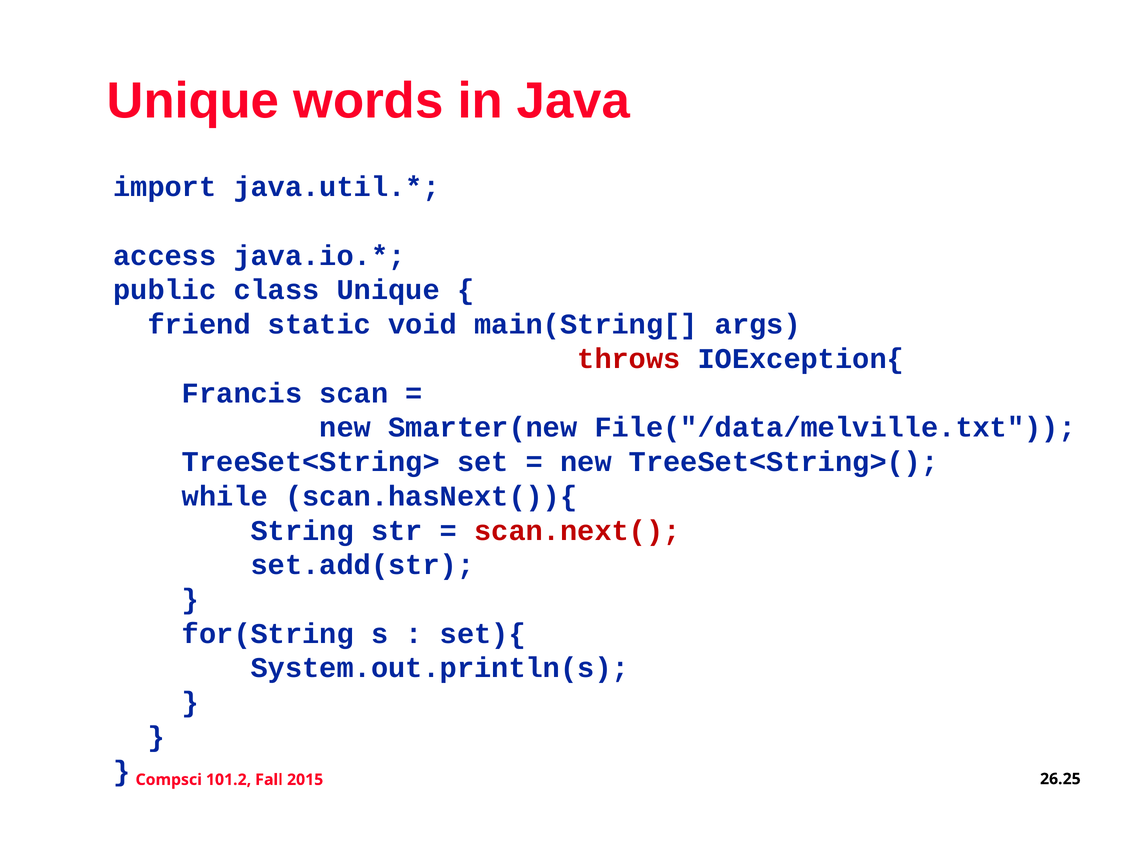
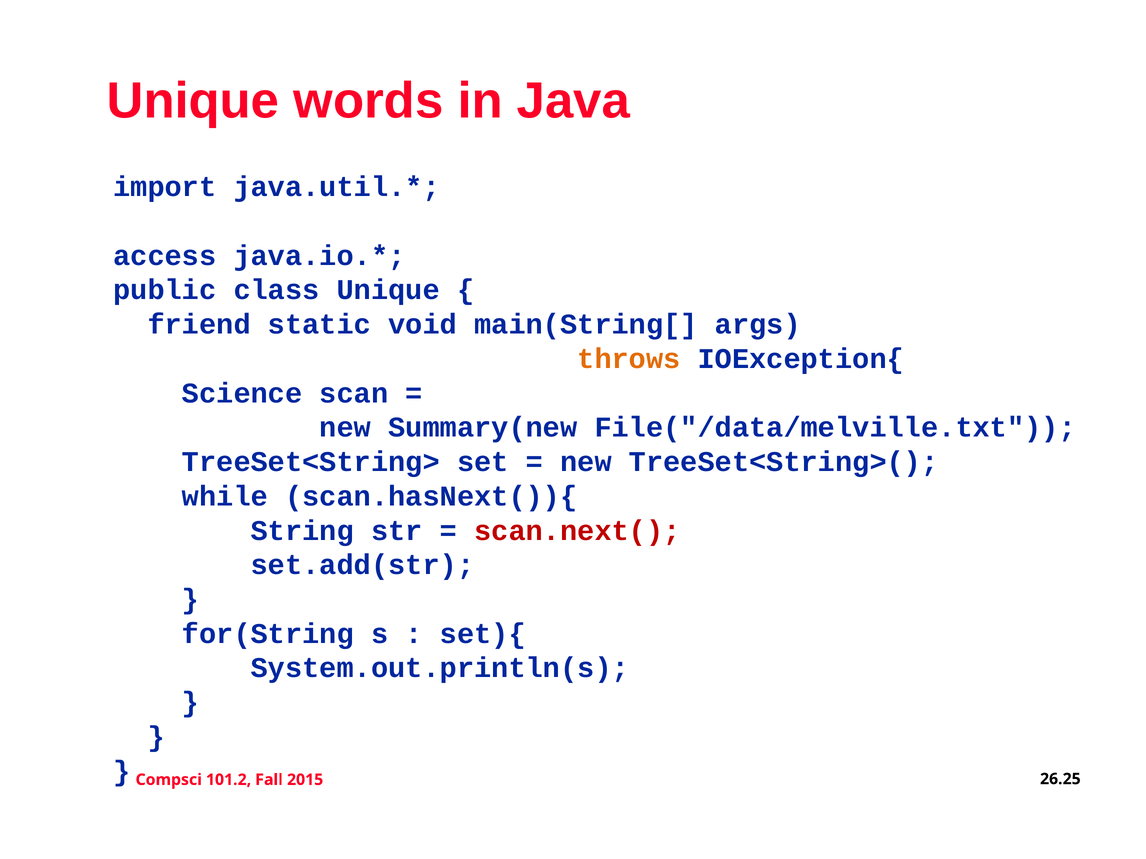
throws colour: red -> orange (629, 359)
Francis: Francis -> Science (242, 393)
Smarter(new: Smarter(new -> Summary(new (483, 428)
